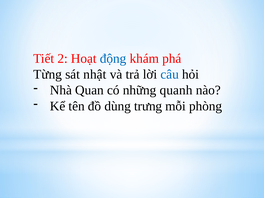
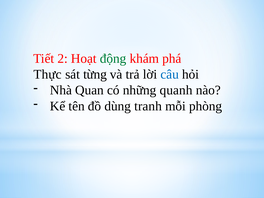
động colour: blue -> green (113, 59)
Từng: Từng -> Thực (48, 74)
nhật: nhật -> từng (95, 74)
trưng: trưng -> tranh (148, 106)
